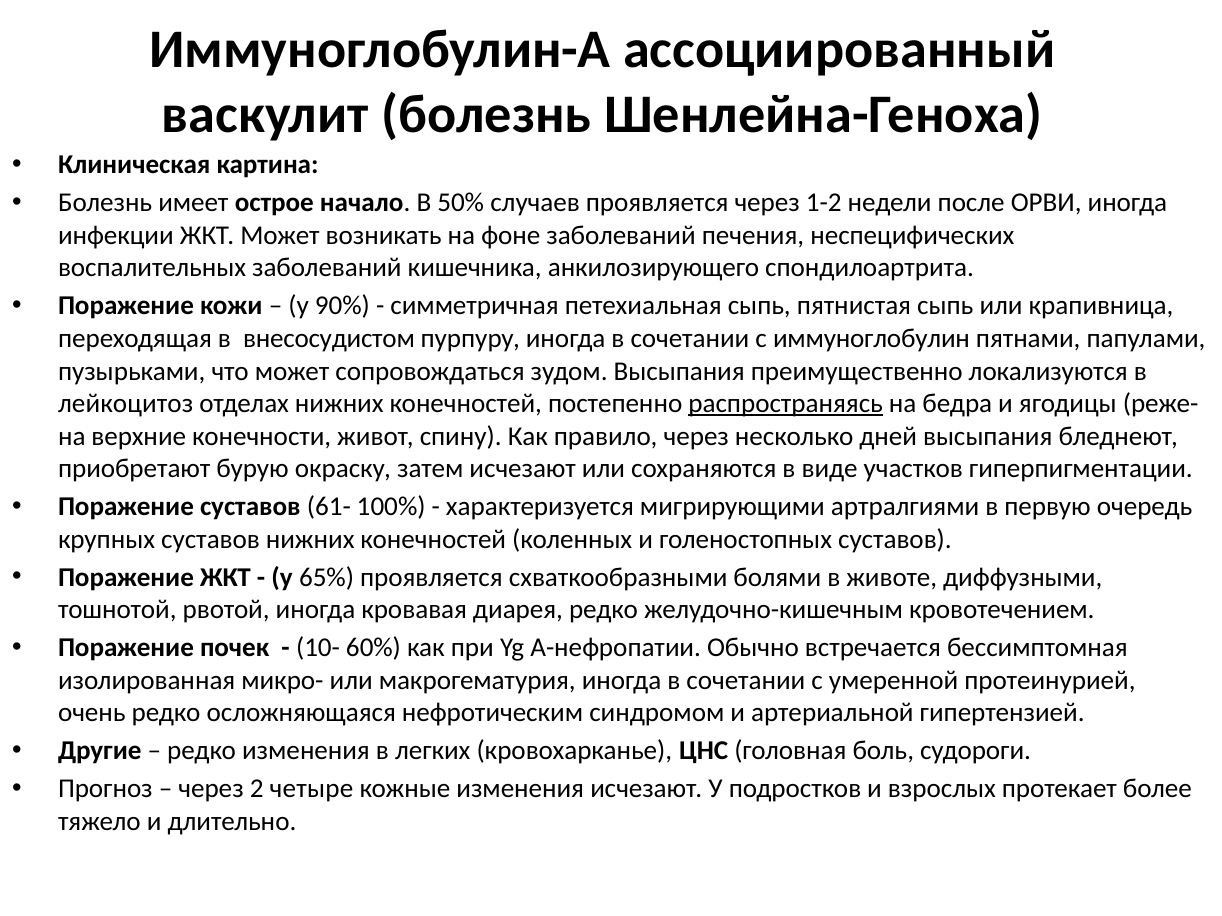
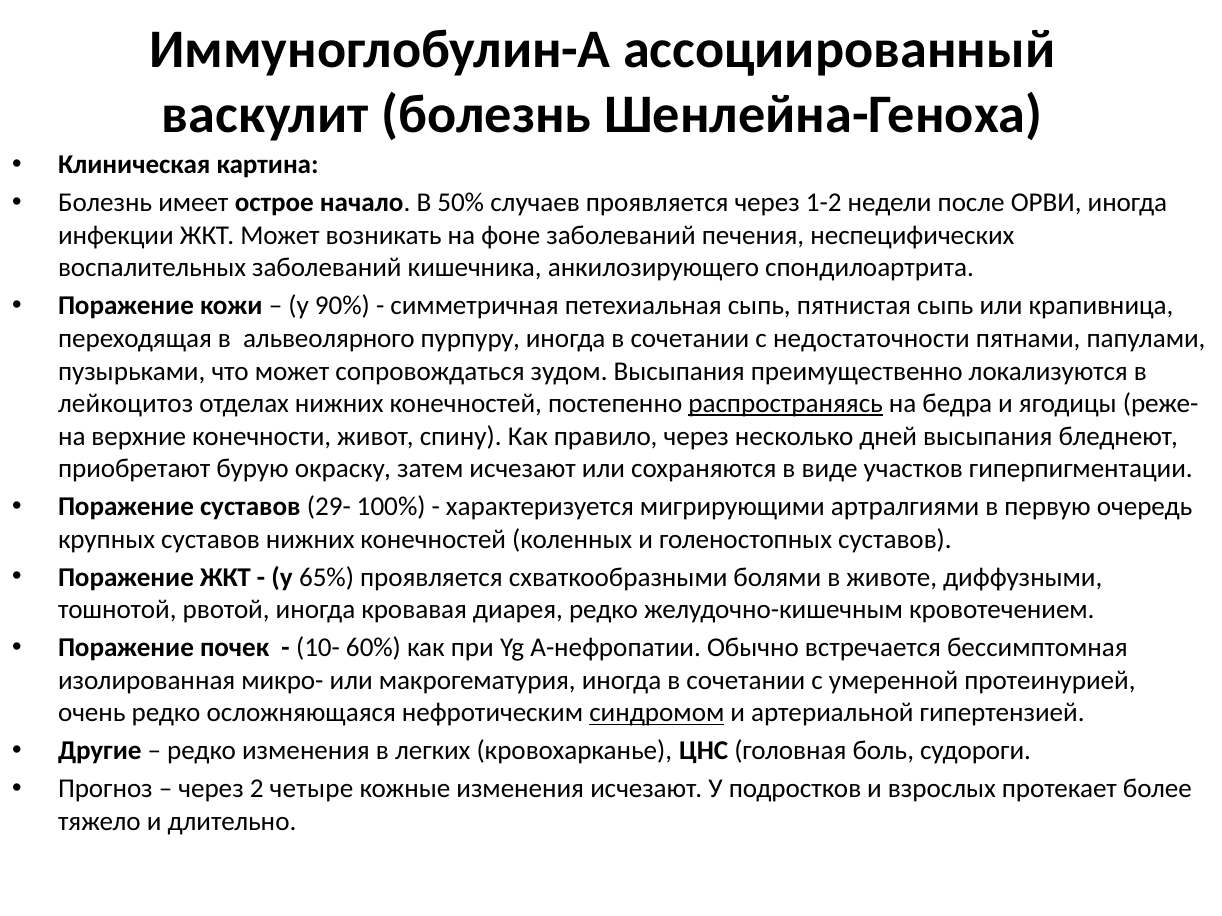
внесосудистом: внесосудистом -> альвеолярного (329, 339)
иммуноглобулин: иммуноглобулин -> недостаточности (871, 339)
61-: 61- -> 29- (329, 507)
синдромом underline: none -> present (657, 713)
